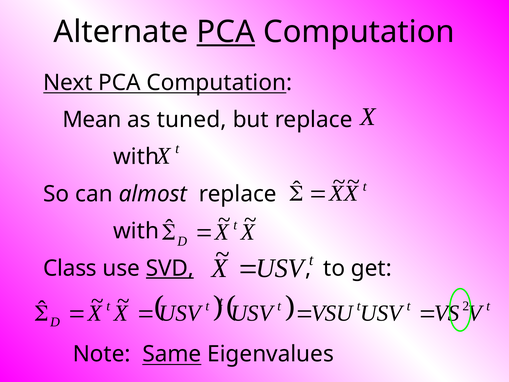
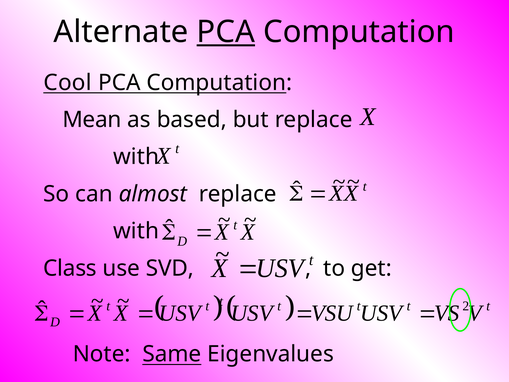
Next: Next -> Cool (68, 83)
tuned: tuned -> based (192, 120)
SVD underline: present -> none (170, 268)
